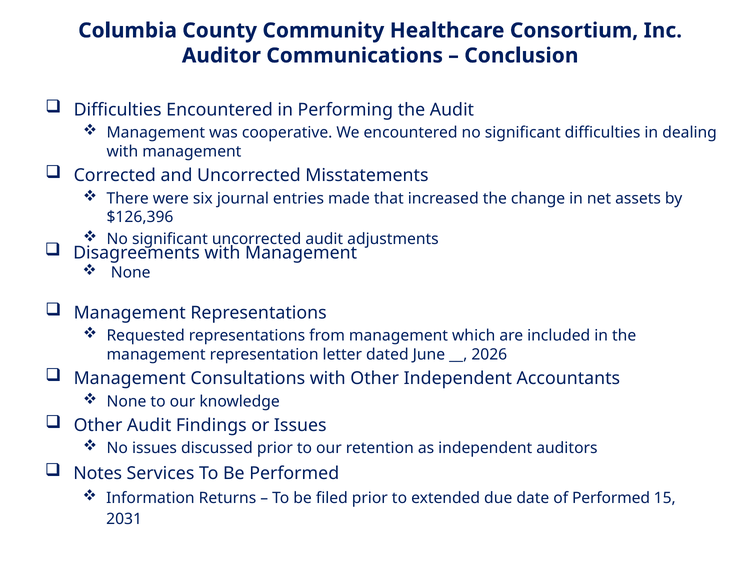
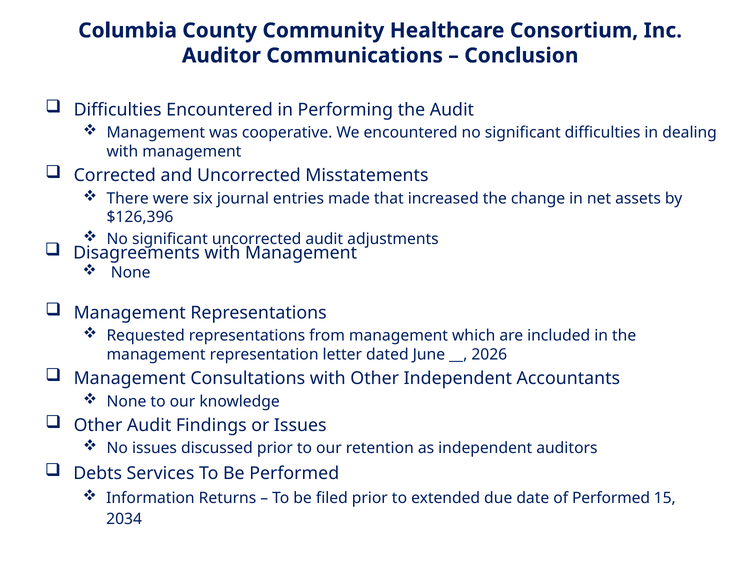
Notes: Notes -> Debts (98, 473)
2031: 2031 -> 2034 (124, 519)
